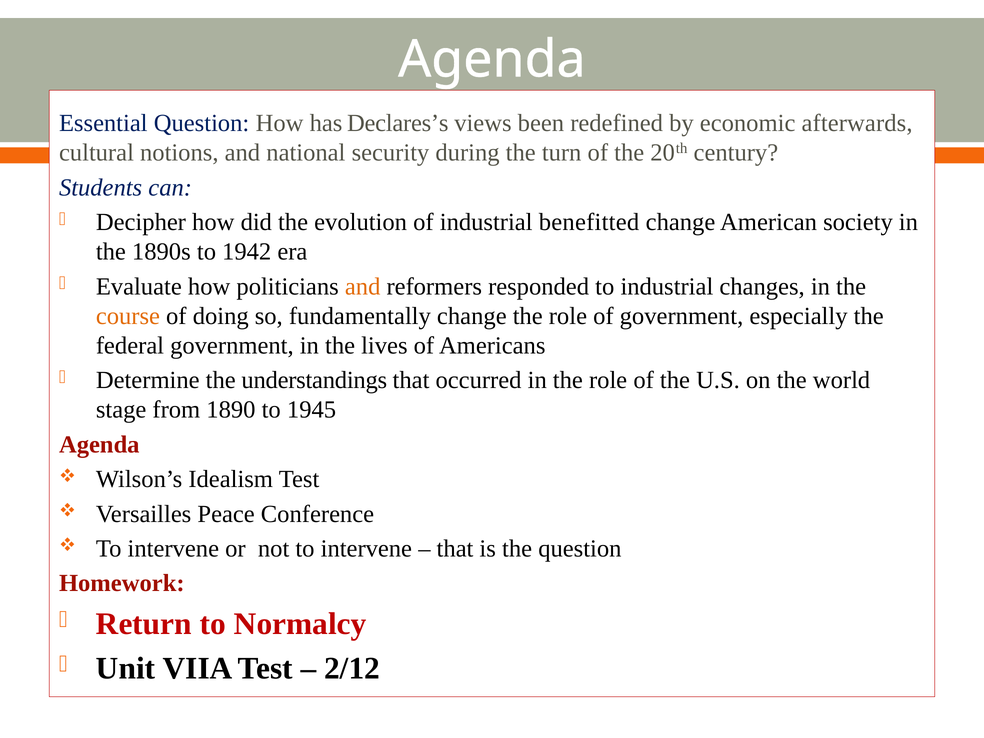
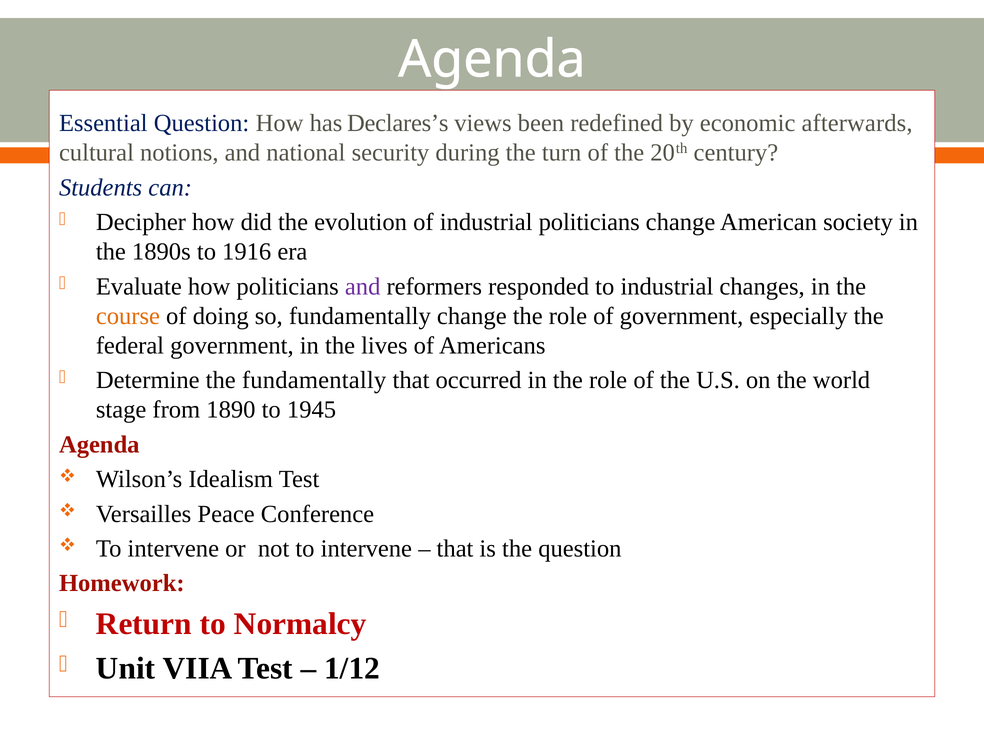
industrial benefitted: benefitted -> politicians (589, 222)
1942: 1942 -> 1916 (247, 252)
and colour: orange -> purple (363, 287)
the understandings: understandings -> fundamentally (314, 380)
2/12: 2/12 -> 1/12 (352, 668)
